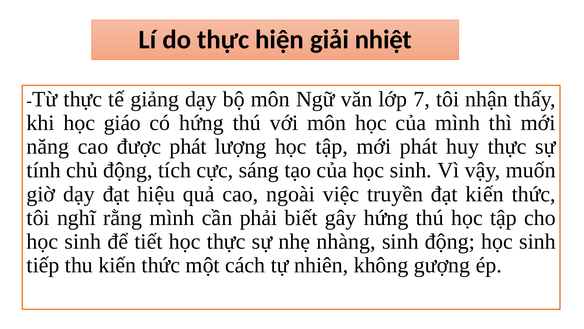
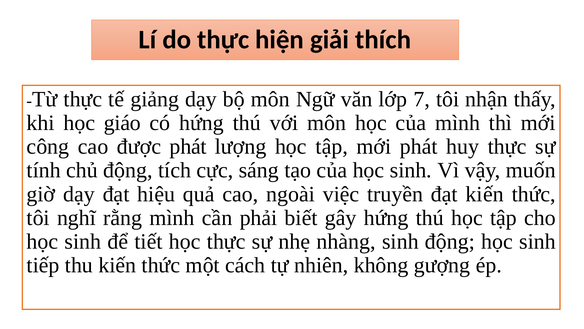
nhiệt: nhiệt -> thích (383, 40)
năng: năng -> công (48, 146)
